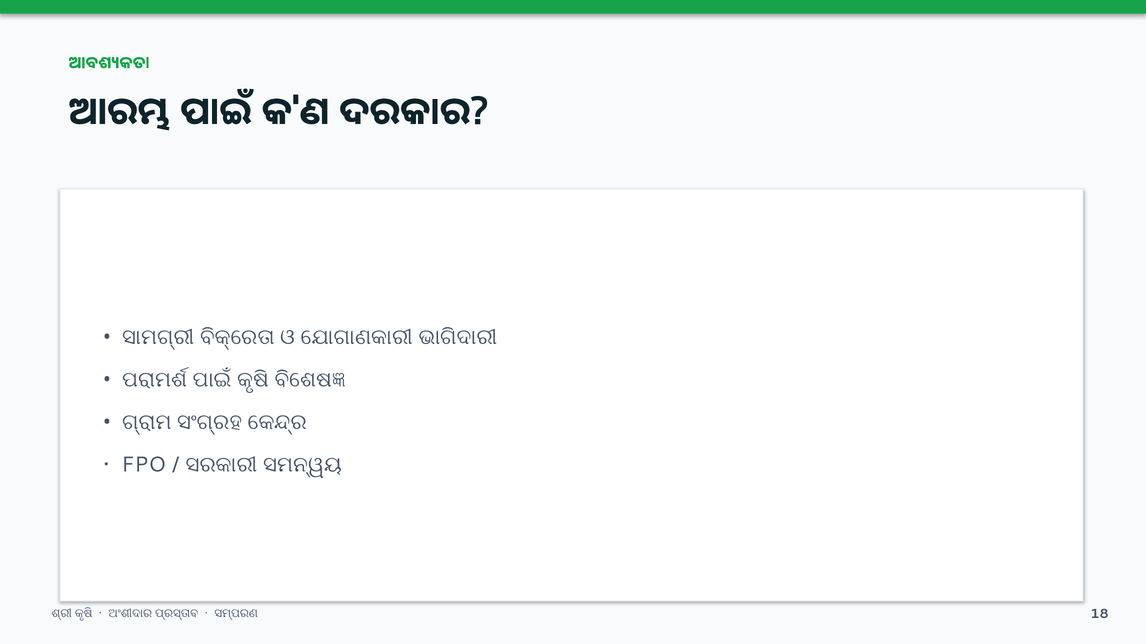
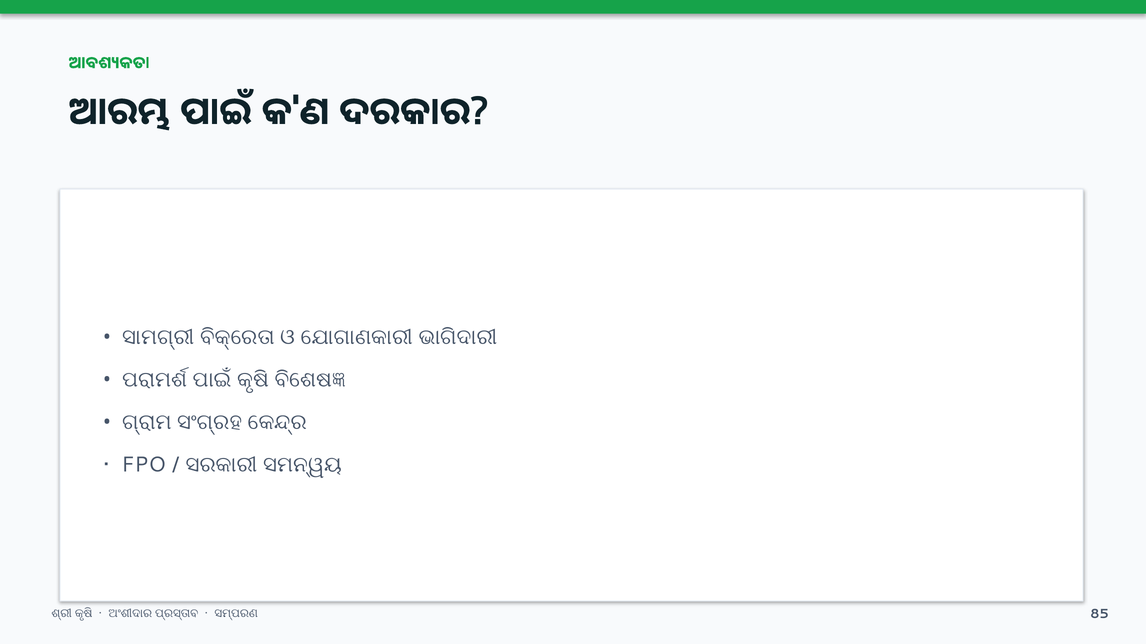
18: 18 -> 85 (1099, 615)
